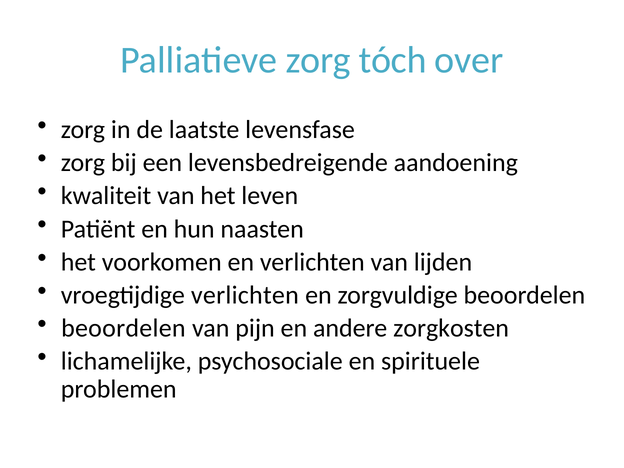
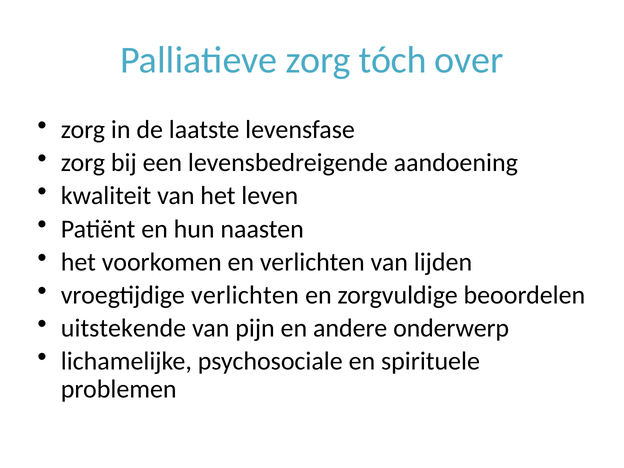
beoordelen: beoordelen -> uitstekende (123, 328)
zorgkosten: zorgkosten -> onderwerp (451, 328)
